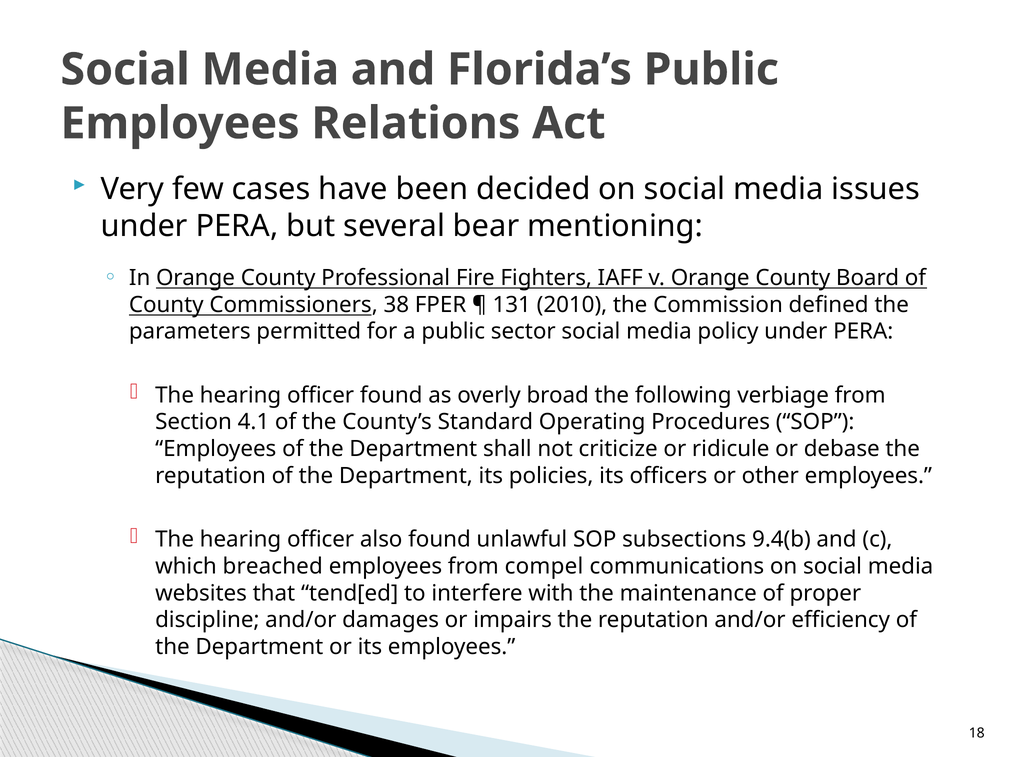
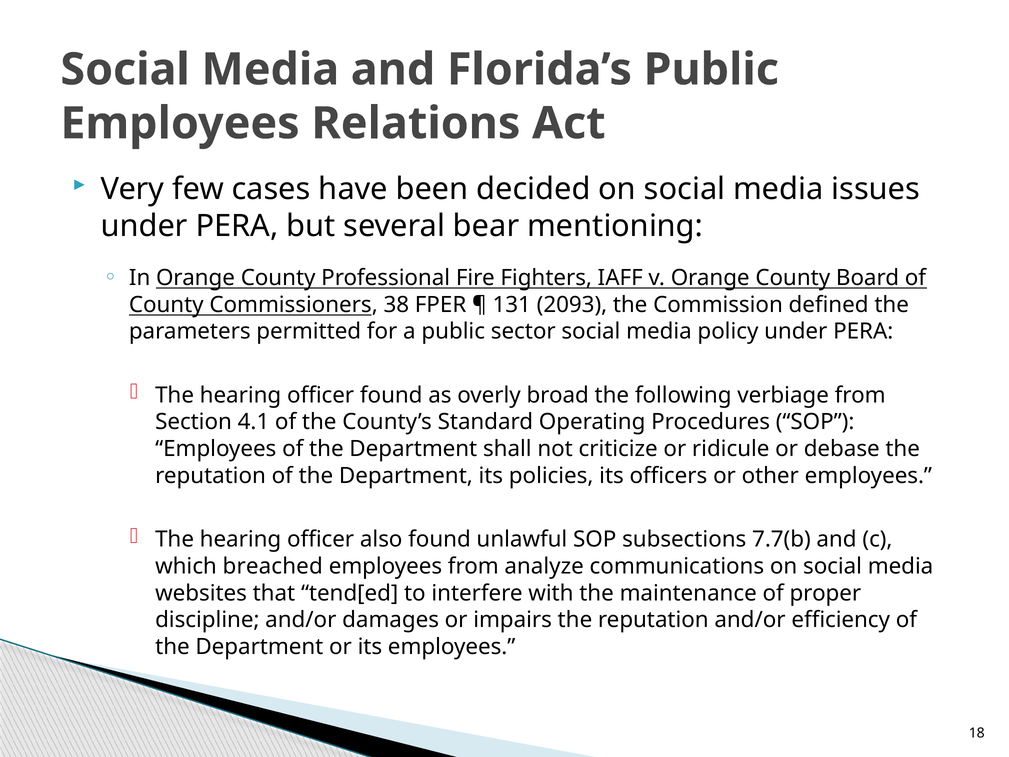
2010: 2010 -> 2093 (572, 305)
9.4(b: 9.4(b -> 7.7(b (781, 539)
compel: compel -> analyze (544, 566)
